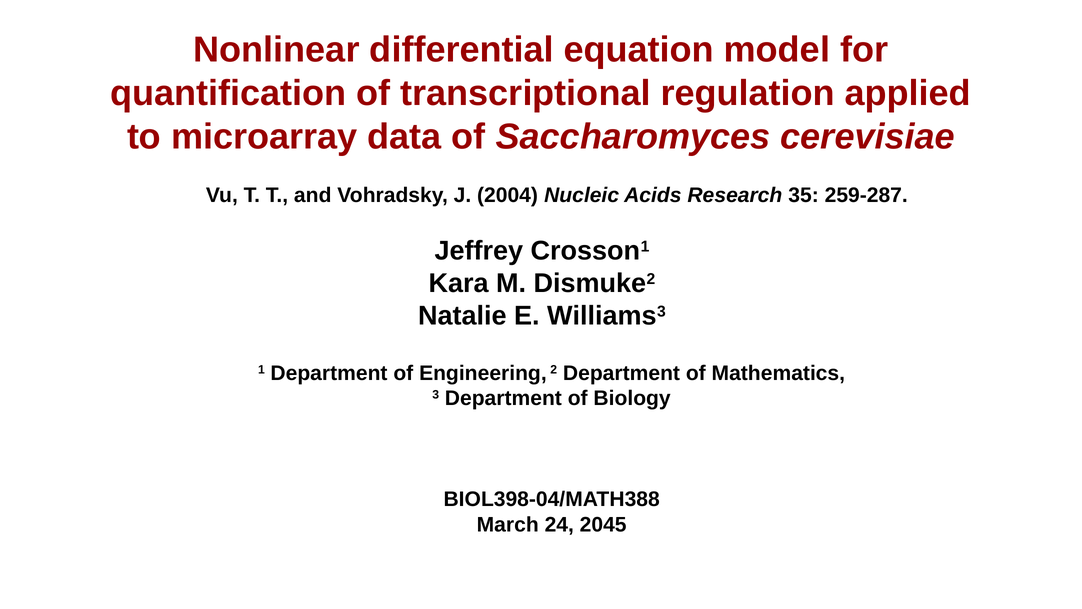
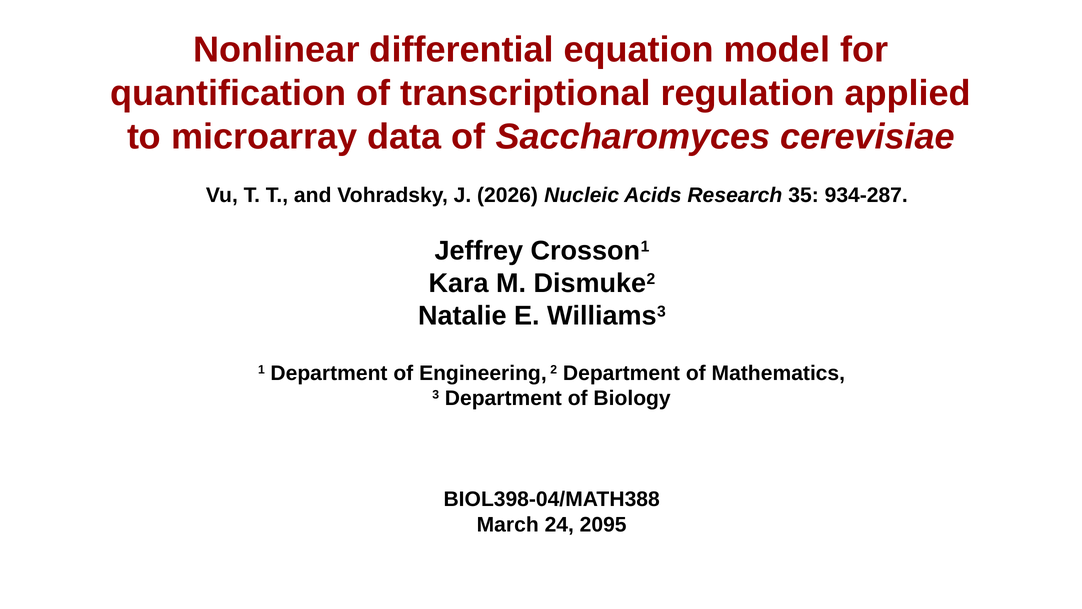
2004: 2004 -> 2026 (508, 195)
259-287: 259-287 -> 934-287 (866, 195)
2045: 2045 -> 2095 (603, 524)
